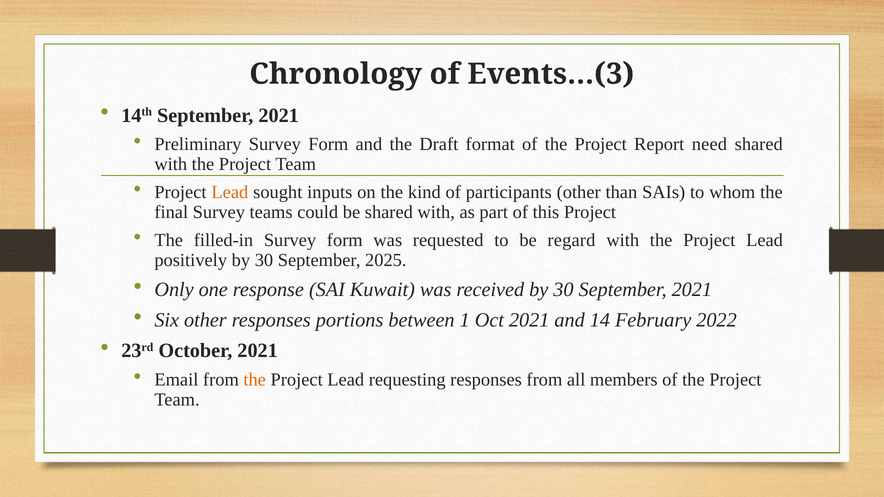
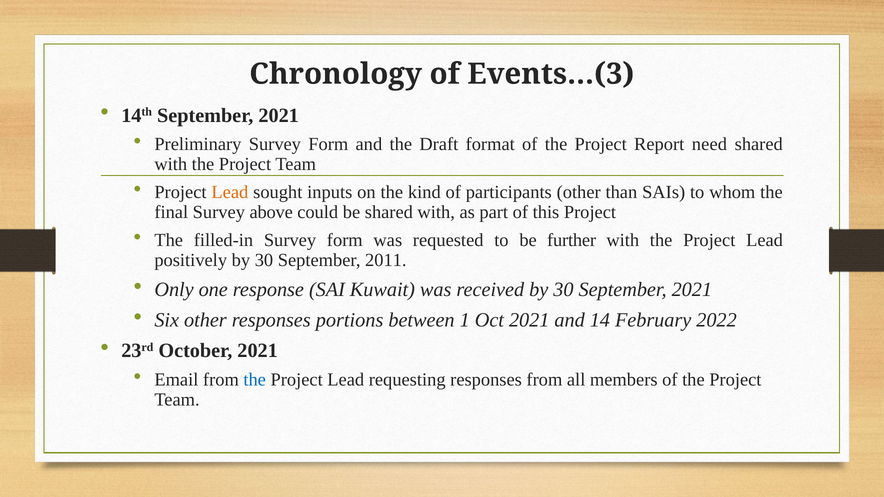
teams: teams -> above (271, 212)
regard: regard -> further (572, 240)
2025: 2025 -> 2011 (386, 260)
the colour: orange -> blue (255, 380)
